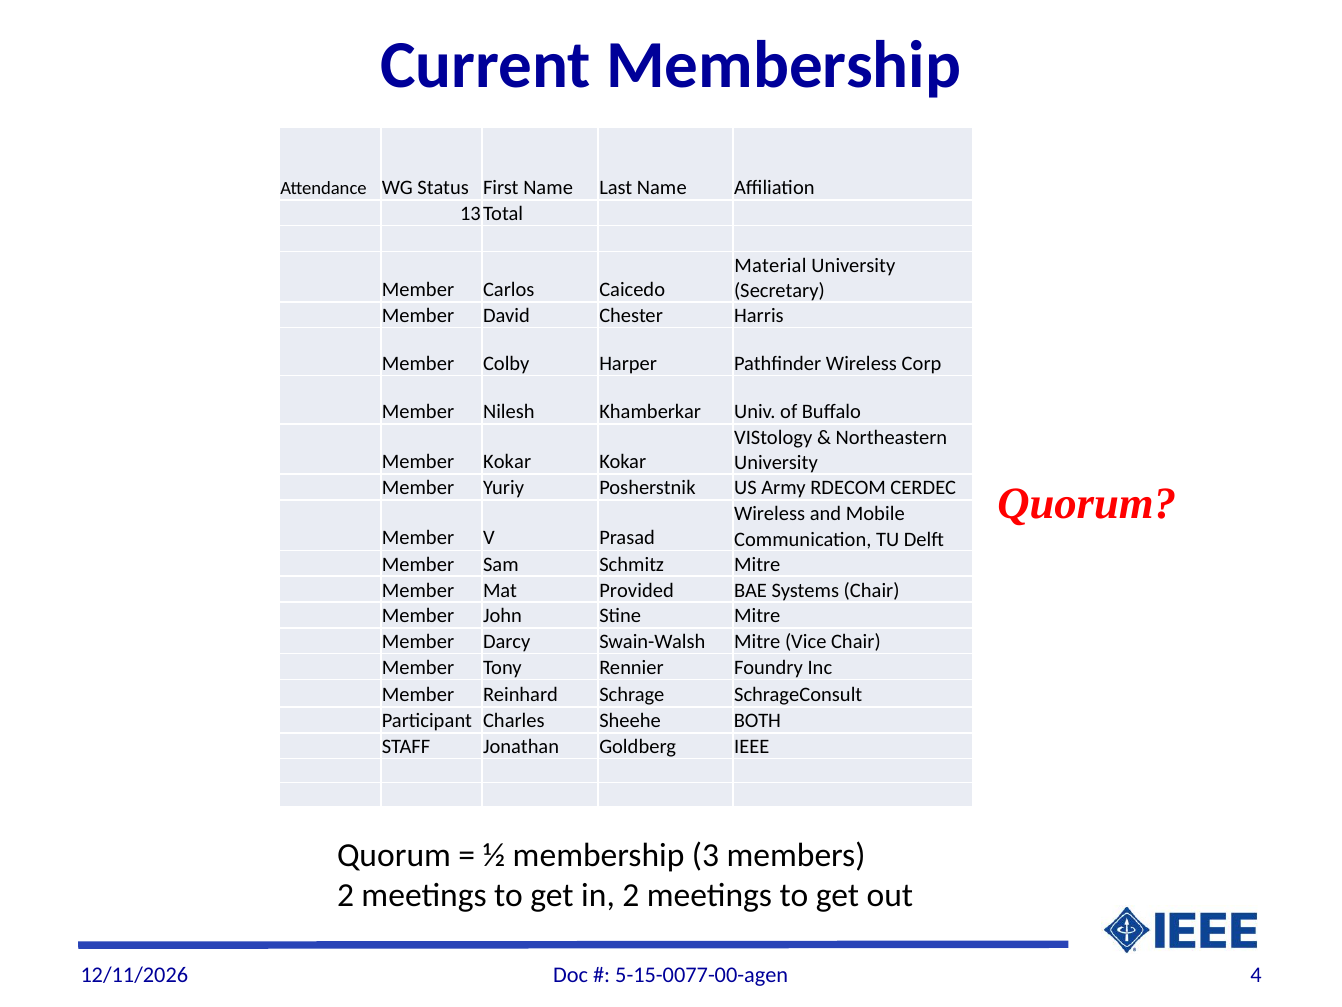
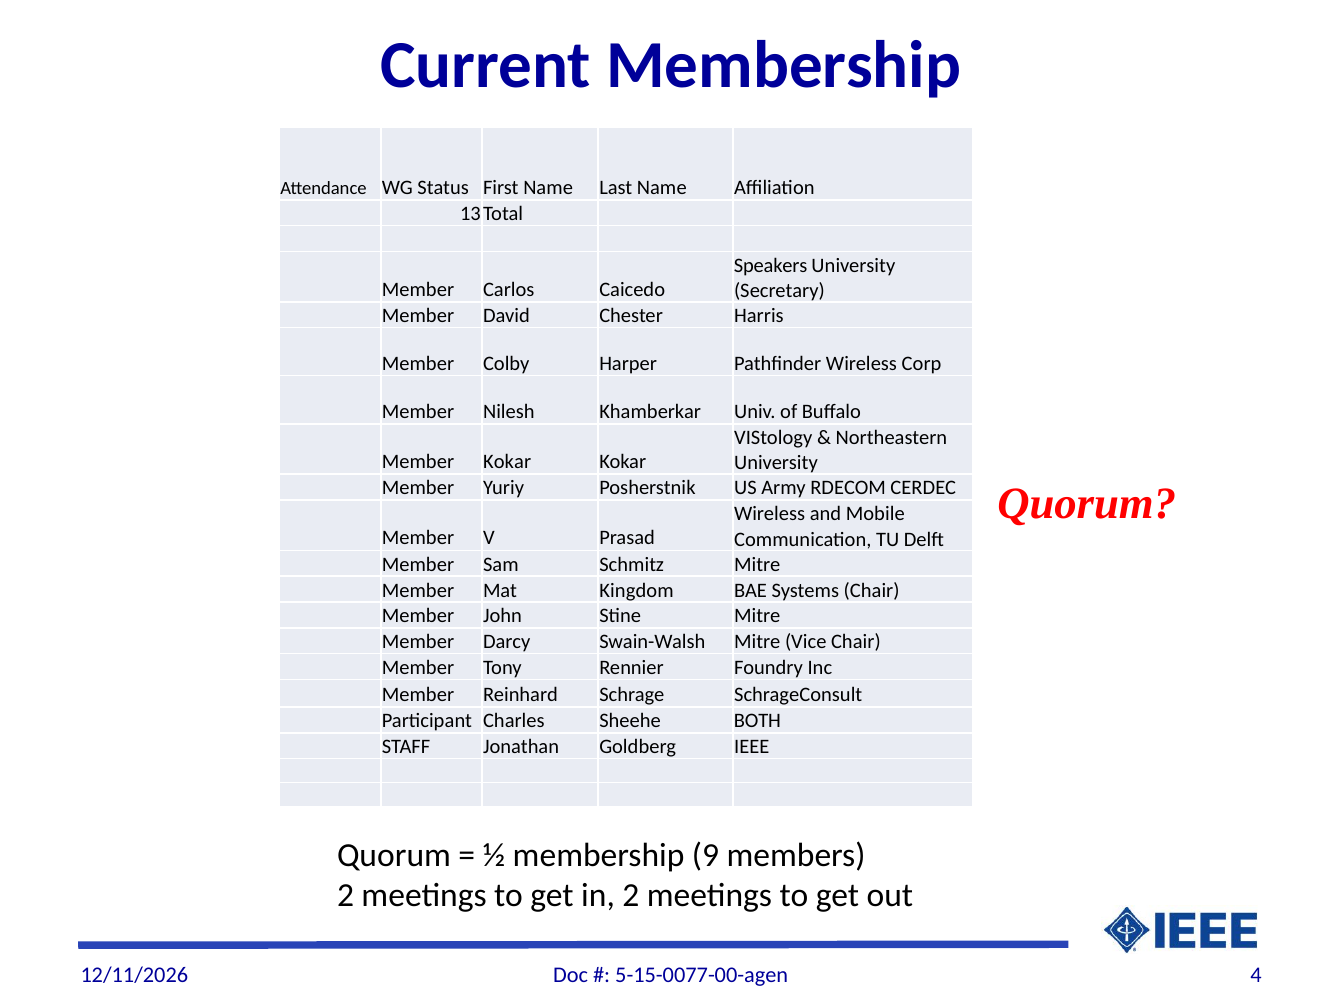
Material: Material -> Speakers (771, 265)
Provided: Provided -> Kingdom (637, 590)
3: 3 -> 9 (705, 855)
